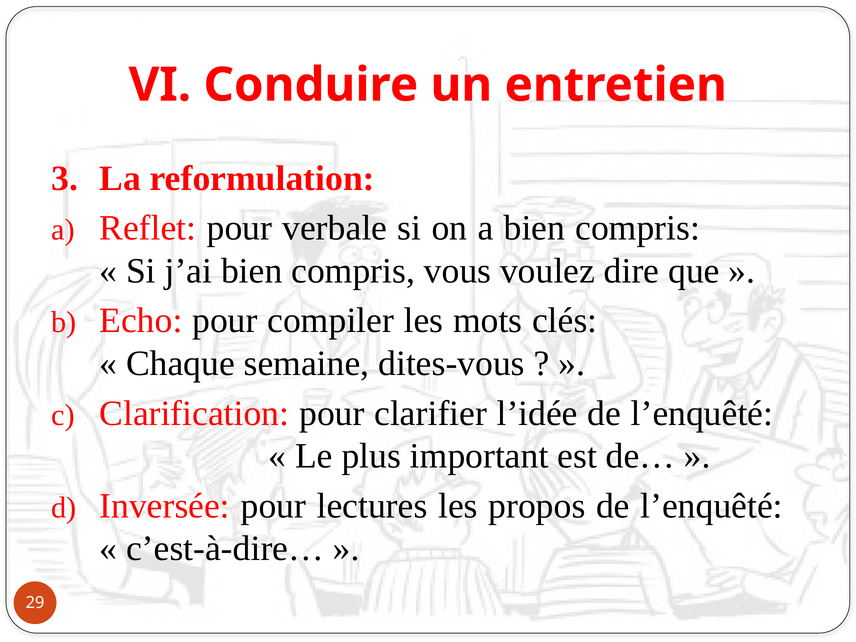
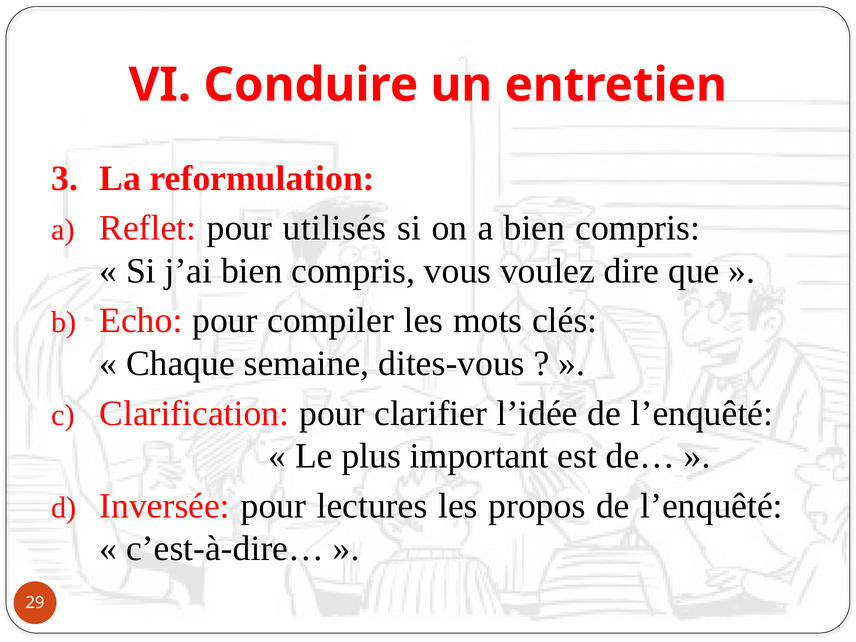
verbale: verbale -> utilisés (335, 228)
